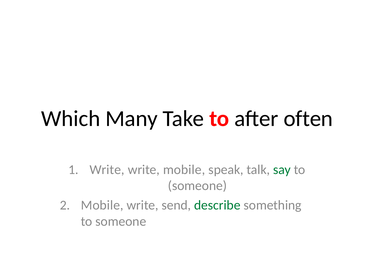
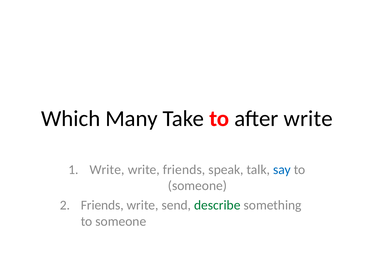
after often: often -> write (308, 119)
write mobile: mobile -> friends (184, 170)
say colour: green -> blue (282, 170)
Mobile: Mobile -> Friends (102, 206)
